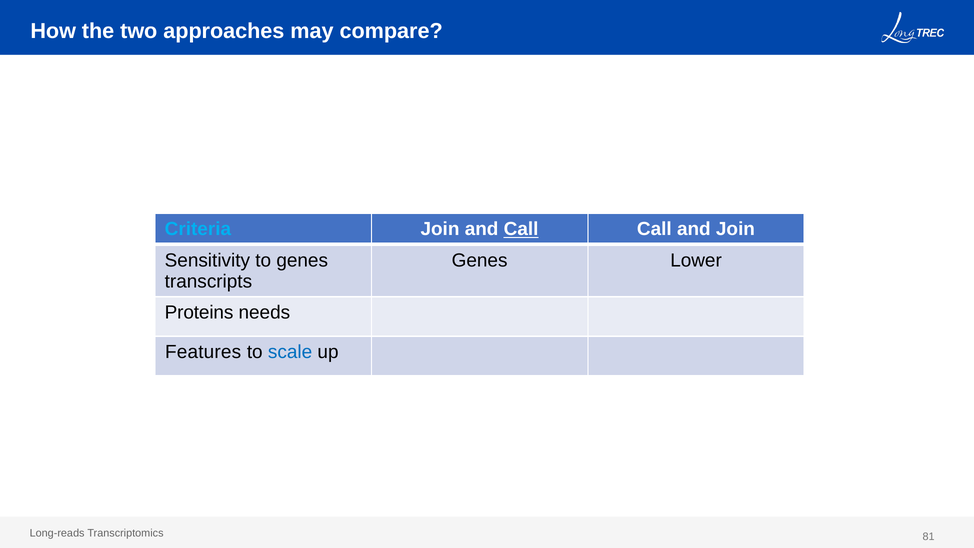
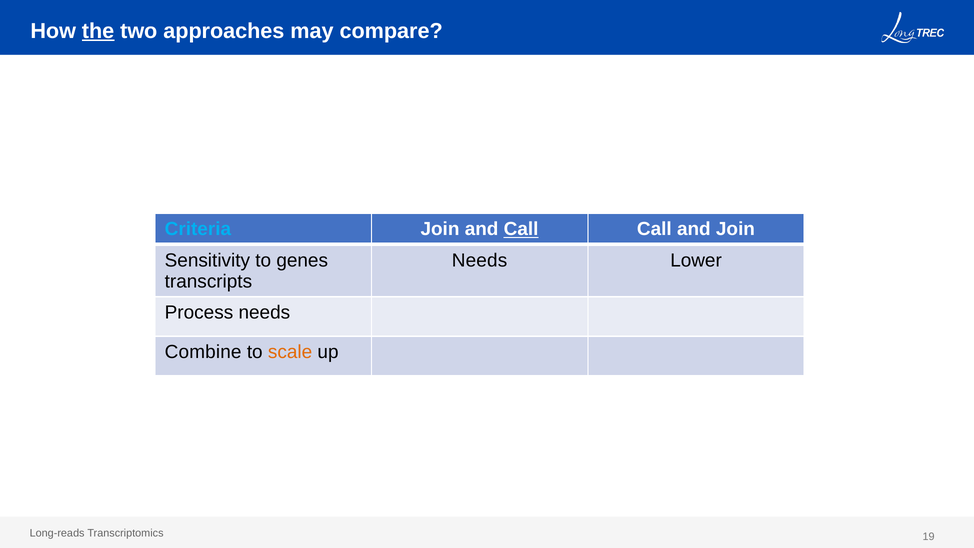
the underline: none -> present (98, 31)
Genes: Genes -> Needs (480, 260)
Proteins: Proteins -> Process (199, 313)
Features: Features -> Combine (203, 352)
scale colour: blue -> orange (290, 352)
81: 81 -> 19 (929, 536)
